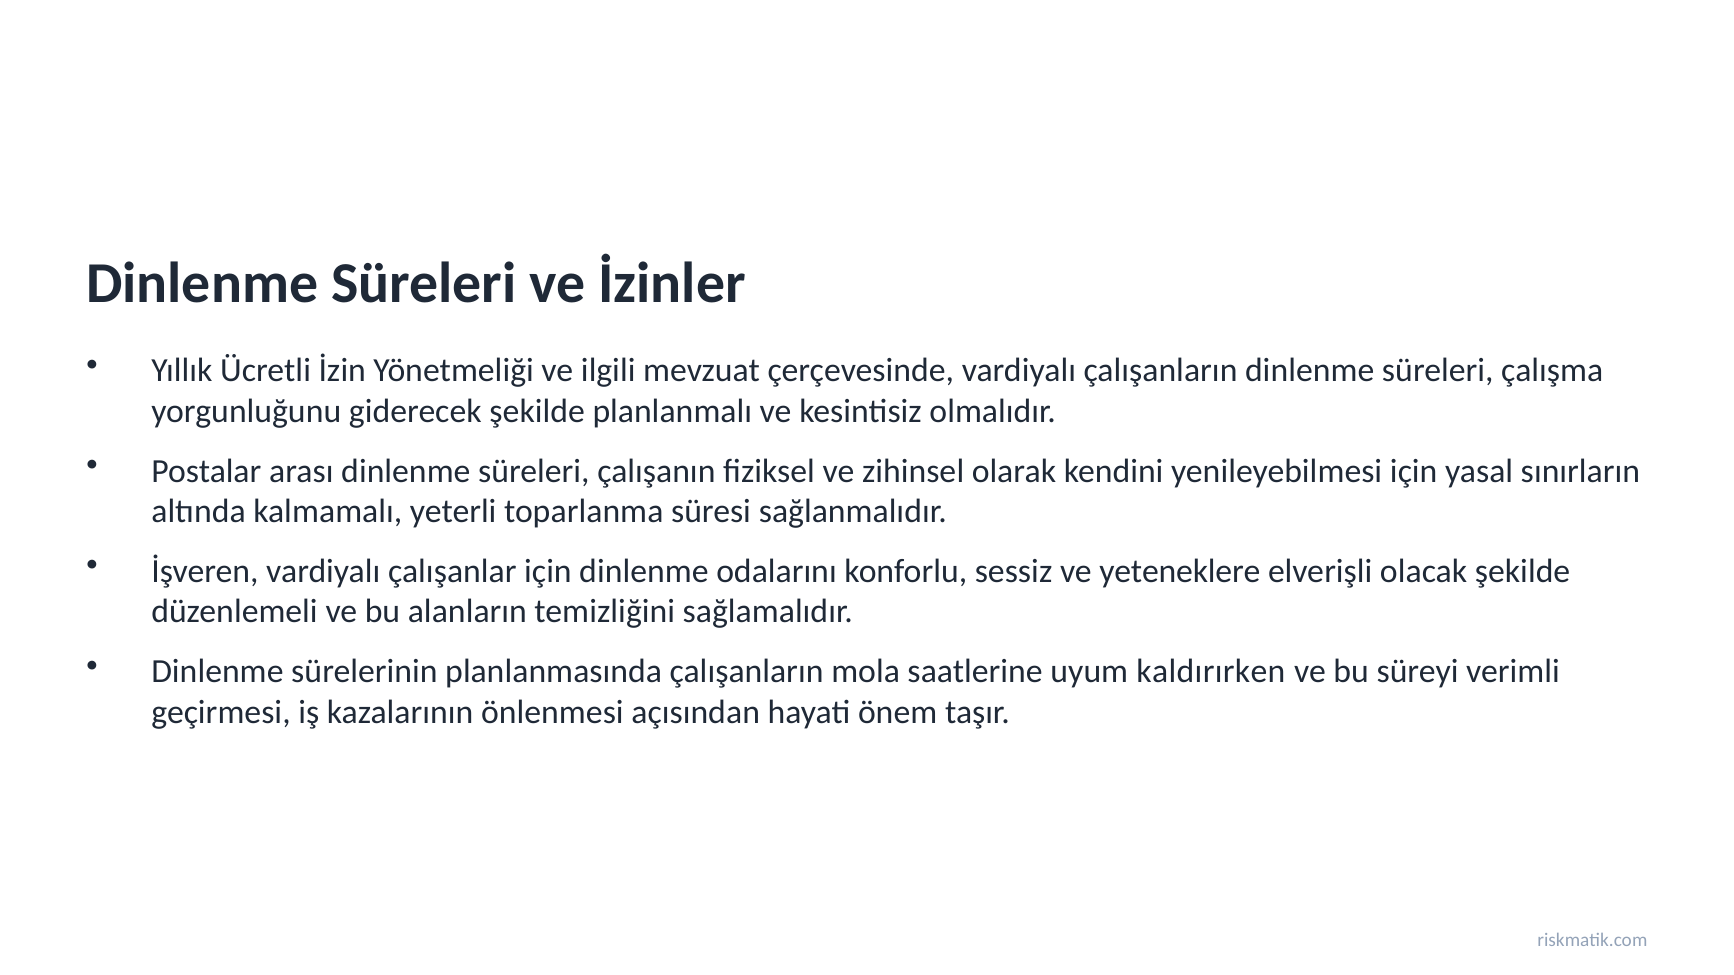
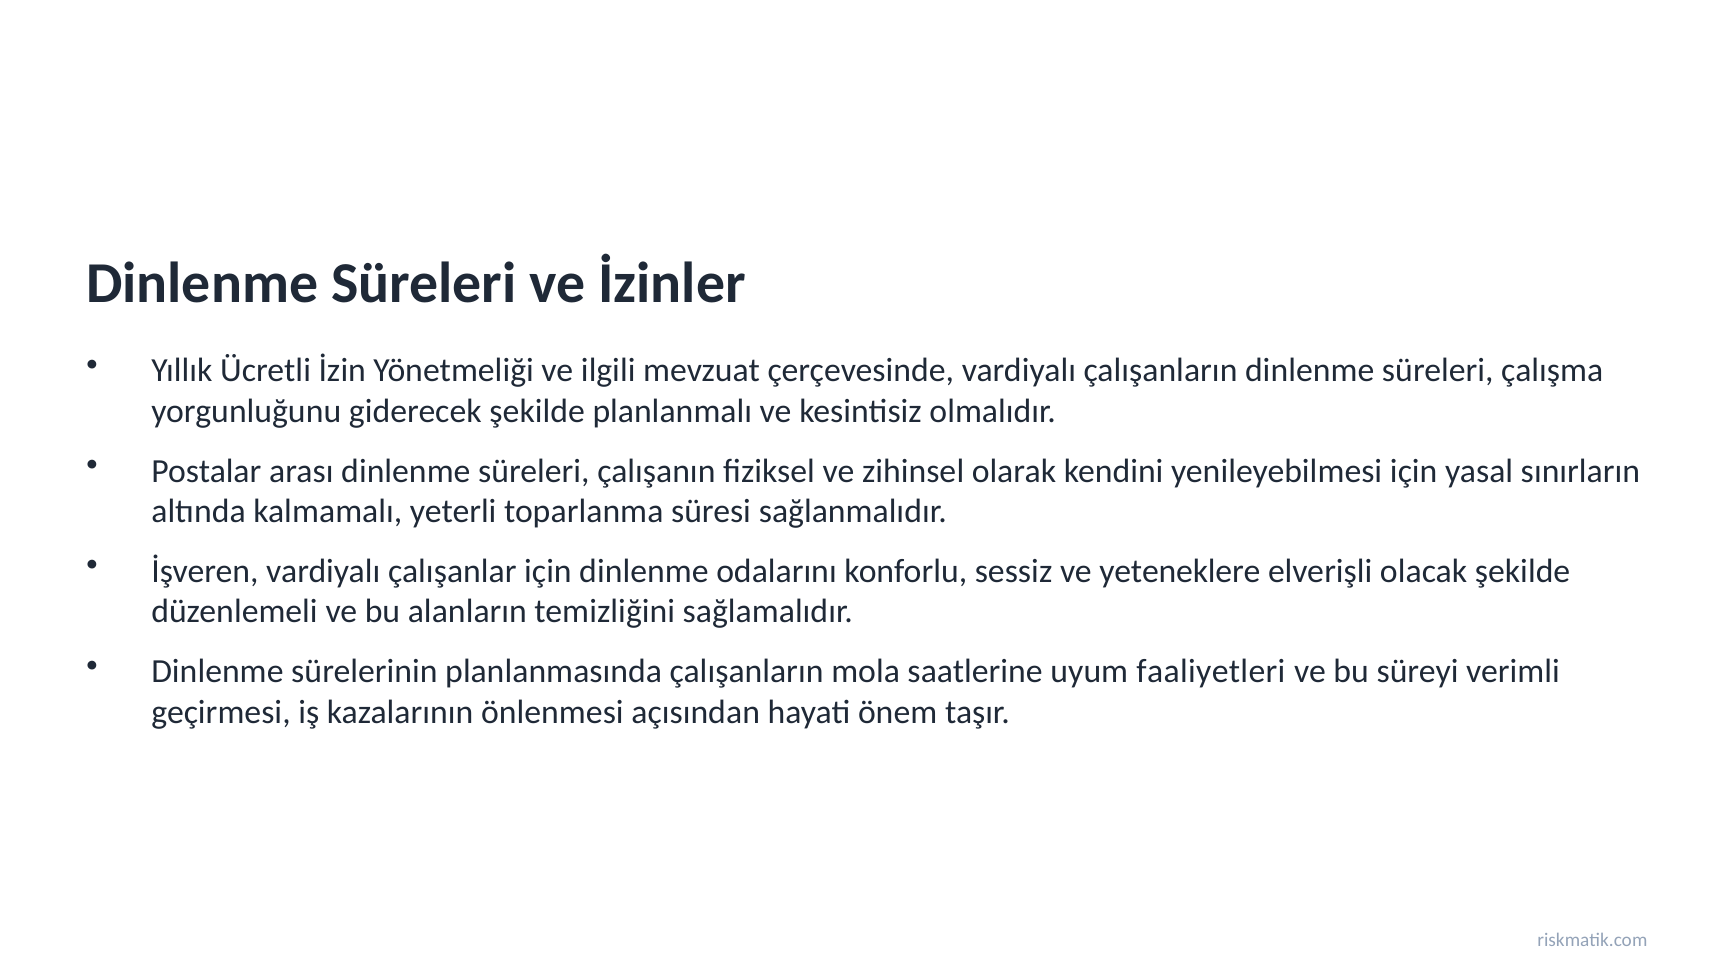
kaldırırken: kaldırırken -> faaliyetleri (1211, 672)
